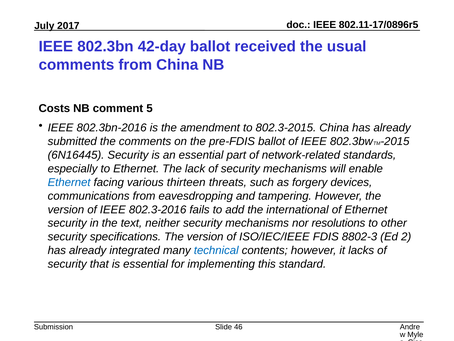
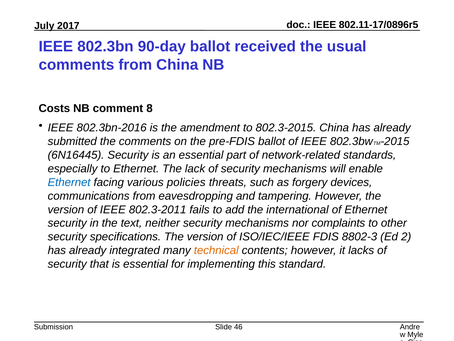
42-day: 42-day -> 90-day (162, 46)
5: 5 -> 8 (150, 108)
thirteen: thirteen -> policies (186, 182)
802.3-2016: 802.3-2016 -> 802.3-2011 (158, 209)
resolutions: resolutions -> complaints (338, 223)
technical colour: blue -> orange (216, 250)
